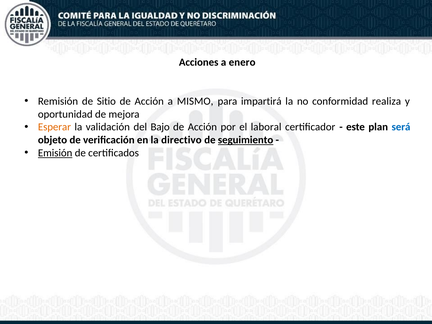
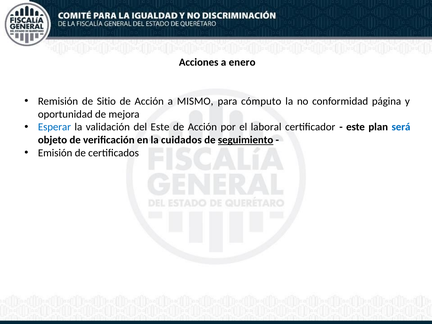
impartirá: impartirá -> cómputo (261, 101)
realiza: realiza -> página (387, 101)
Esperar colour: orange -> blue (54, 127)
del Bajo: Bajo -> Este (160, 127)
directivo: directivo -> cuidados (181, 140)
Emisión underline: present -> none (55, 153)
